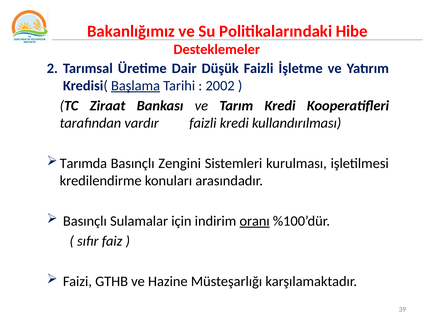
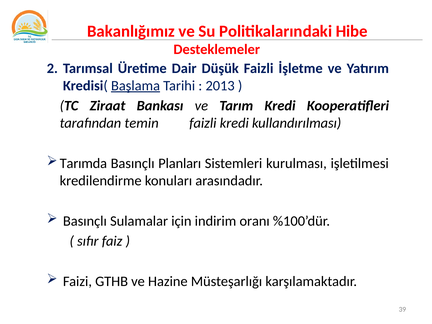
2002: 2002 -> 2013 (220, 86)
vardır: vardır -> temin (142, 123)
Zengini: Zengini -> Planları (180, 163)
oranı underline: present -> none (255, 221)
